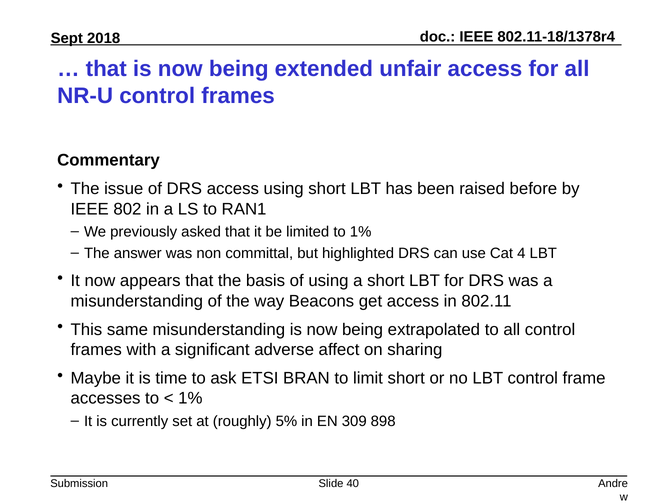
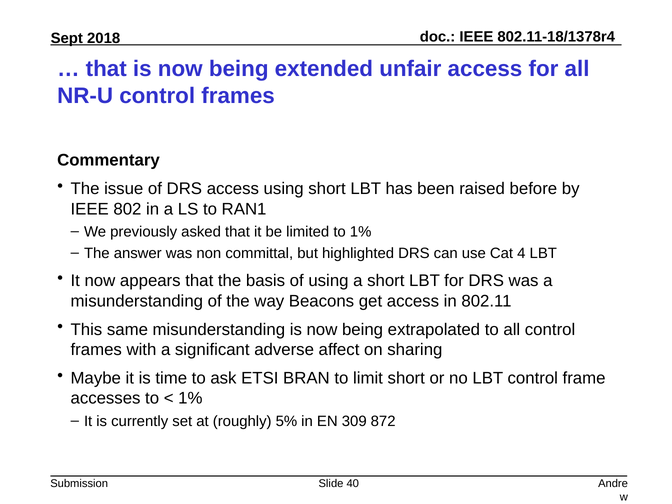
898: 898 -> 872 (383, 421)
